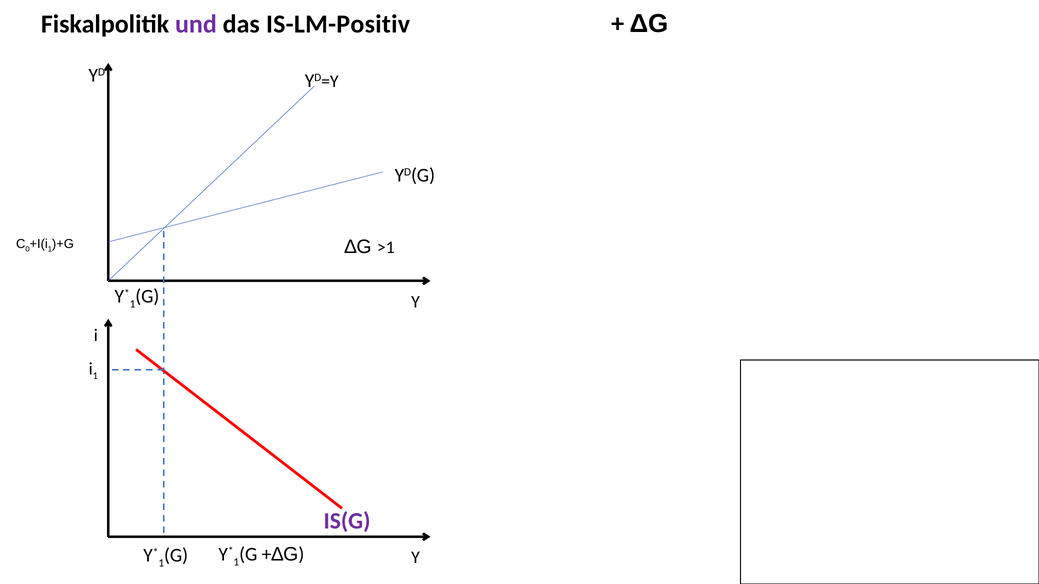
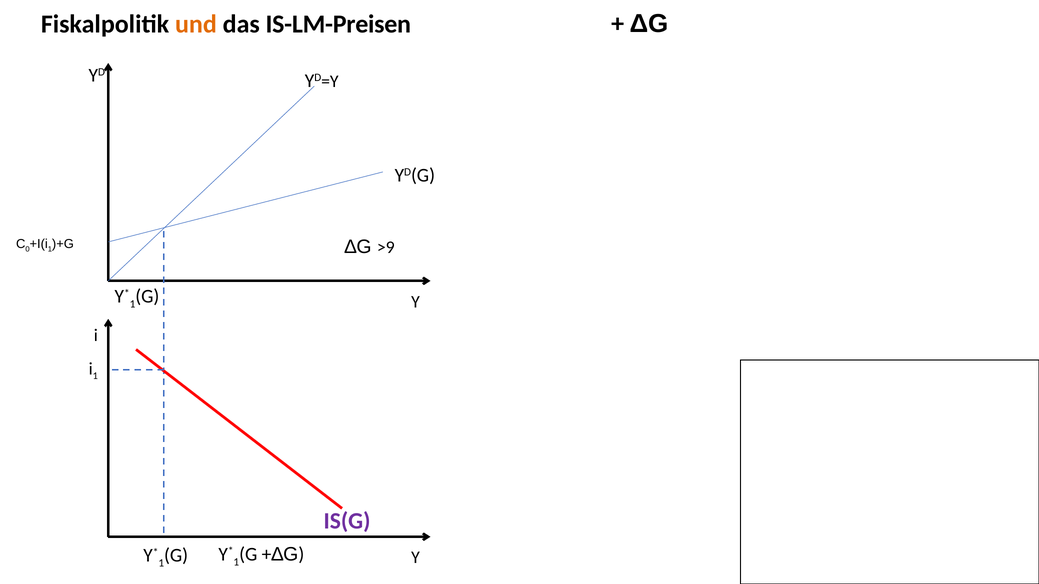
und colour: purple -> orange (196, 24)
IS-LM-Positiv: IS-LM-Positiv -> IS-LM-Preisen (338, 24)
>1: >1 -> >9 (386, 248)
